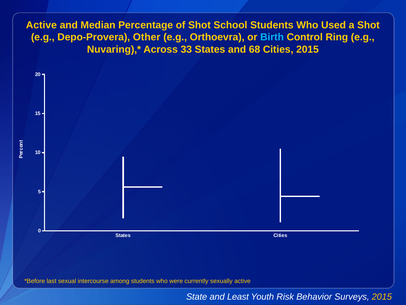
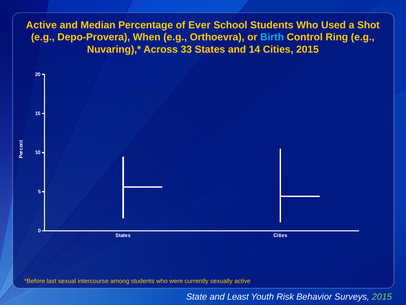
of Shot: Shot -> Ever (199, 25)
Other: Other -> When (147, 37)
68: 68 -> 14 (255, 49)
2015 colour: yellow -> light green (382, 297)
